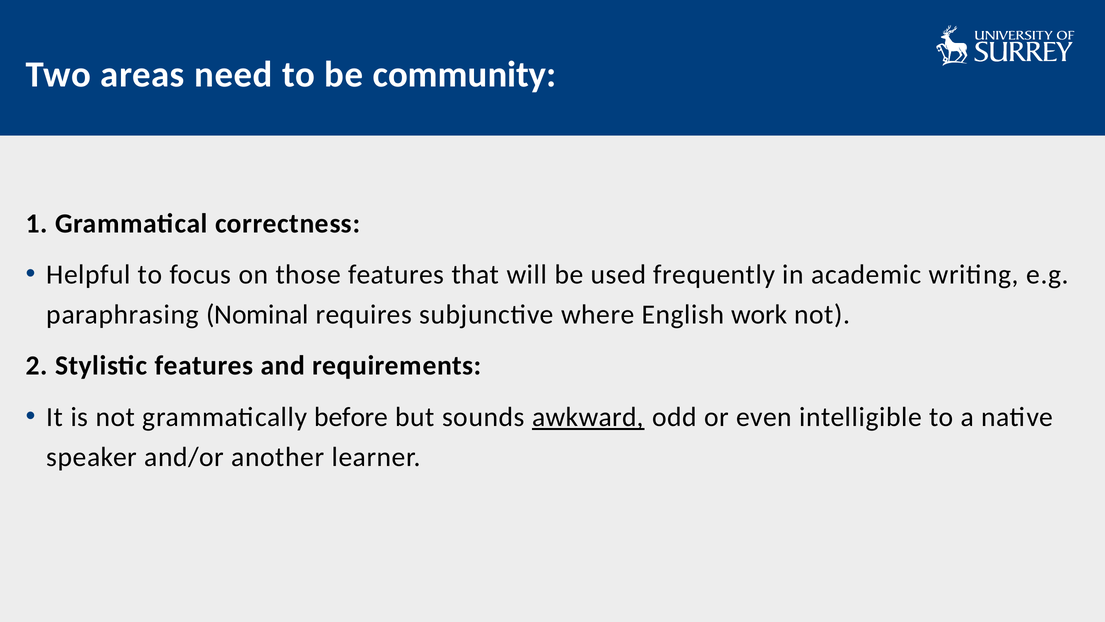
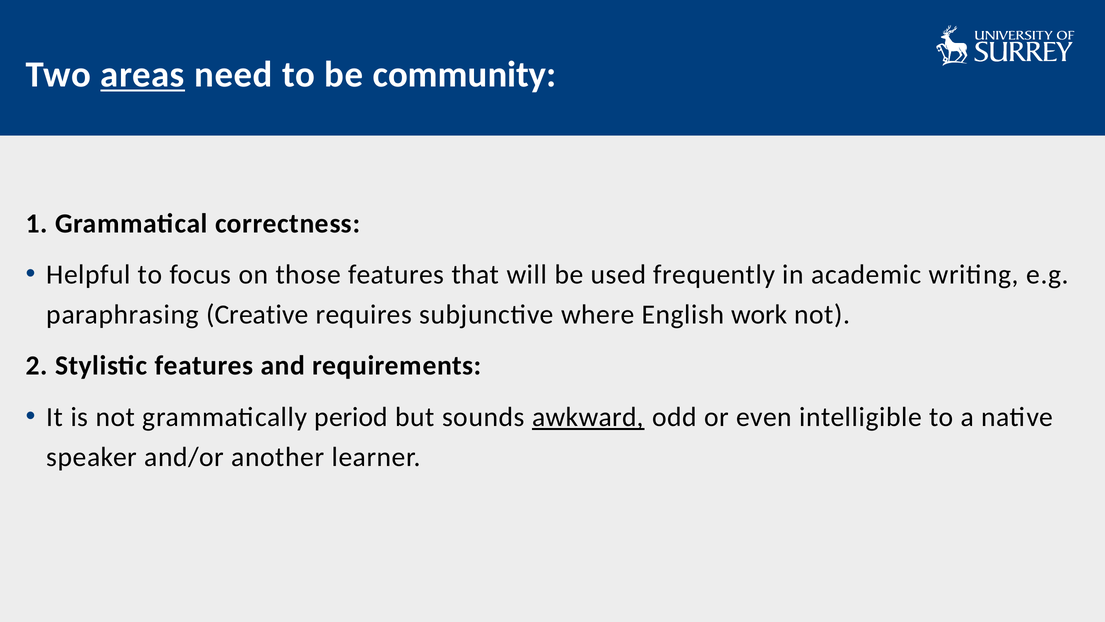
areas underline: none -> present (143, 75)
Nominal: Nominal -> Creative (257, 314)
before: before -> period (351, 417)
